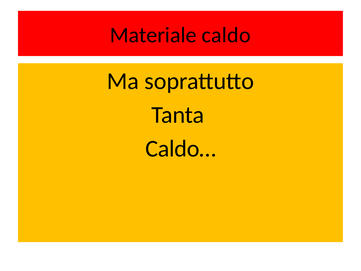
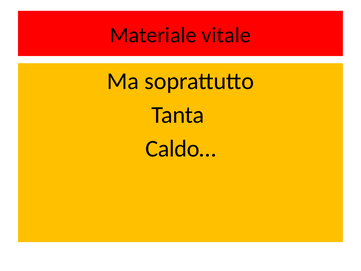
caldo: caldo -> vitale (226, 35)
